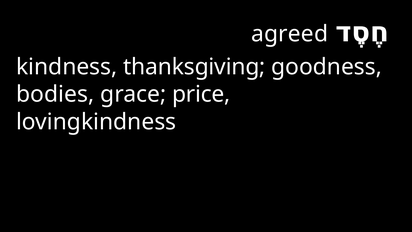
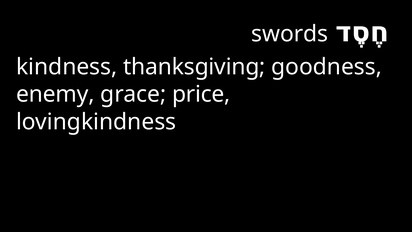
agreed: agreed -> swords (290, 34)
bodies: bodies -> enemy (55, 94)
